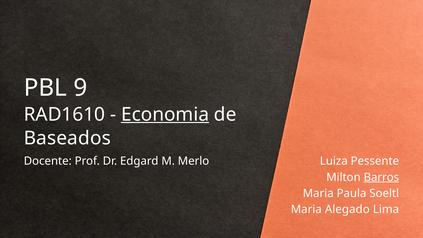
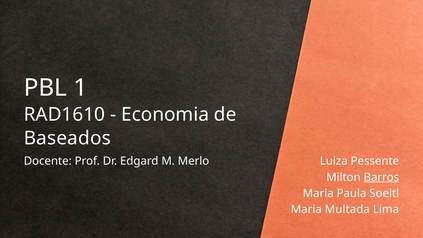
9: 9 -> 1 (80, 88)
Economia underline: present -> none (165, 114)
Alegado: Alegado -> Multada (347, 209)
